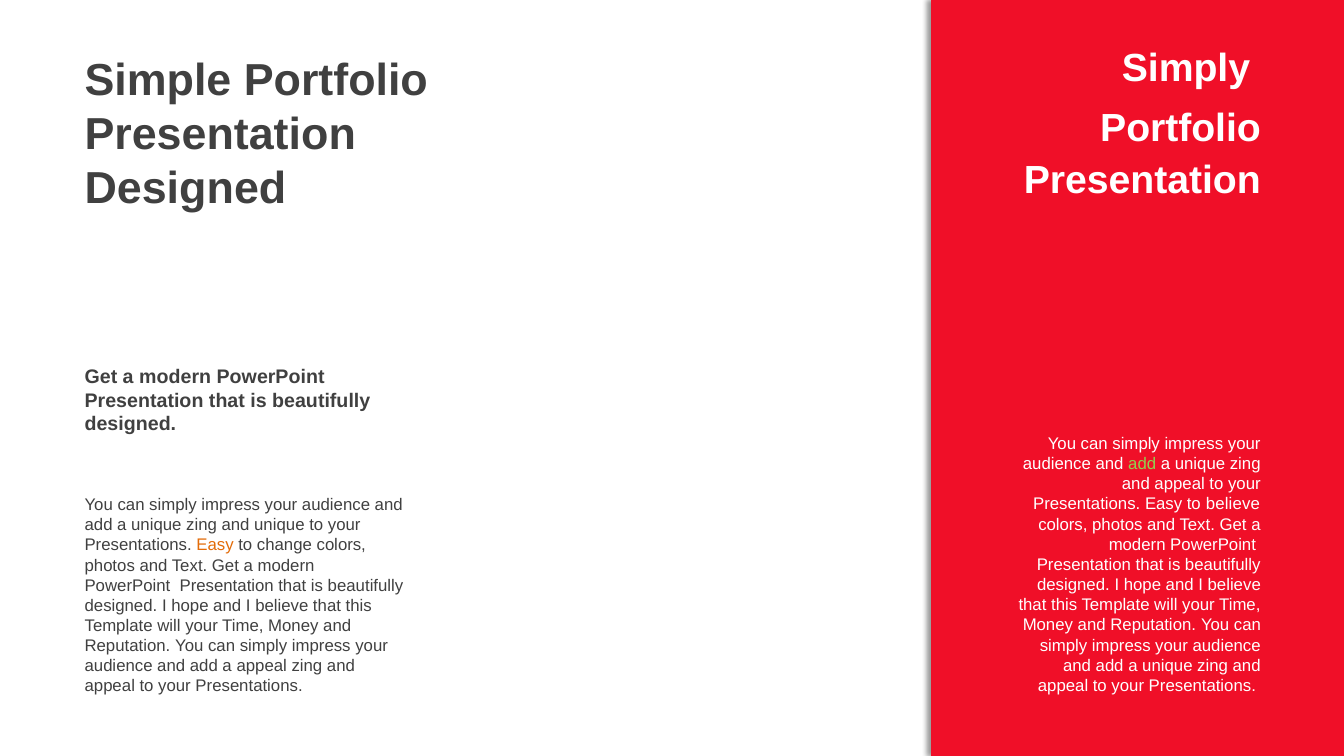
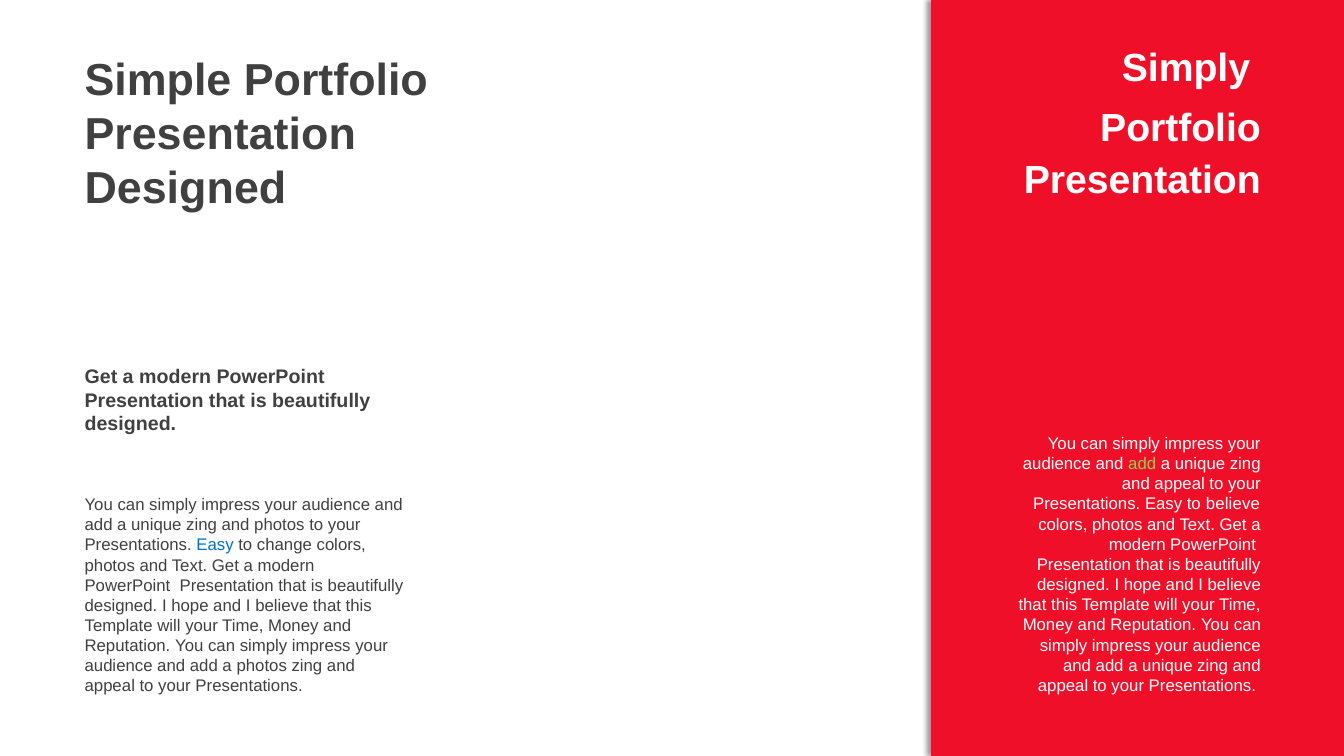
and unique: unique -> photos (279, 525)
Easy colour: orange -> blue (215, 545)
a appeal: appeal -> photos (262, 666)
